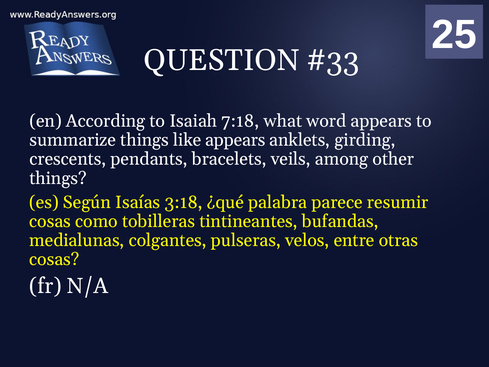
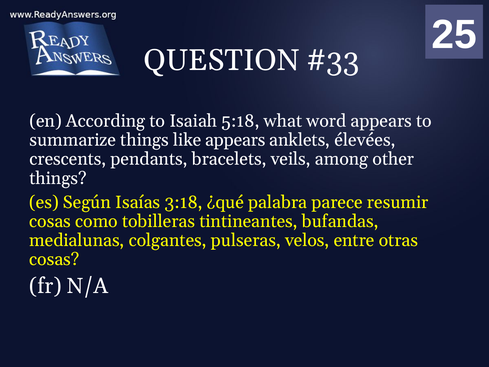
7:18: 7:18 -> 5:18 (240, 121)
girding: girding -> élevées (365, 140)
